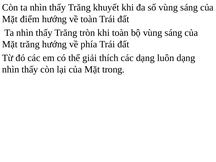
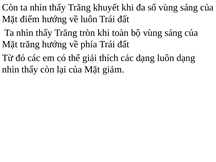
về toàn: toàn -> luôn (89, 19)
trong: trong -> giảm (113, 69)
